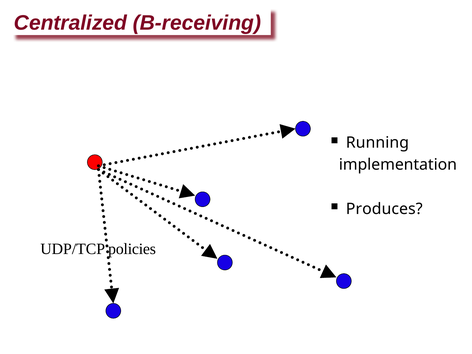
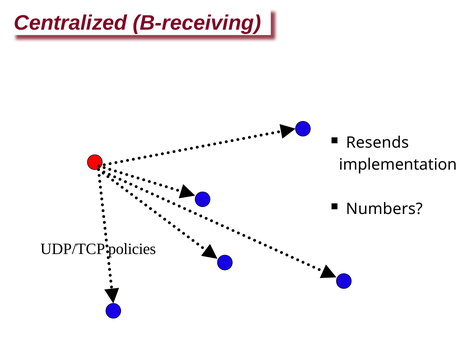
Running: Running -> Resends (377, 143)
Produces: Produces -> Numbers (384, 209)
